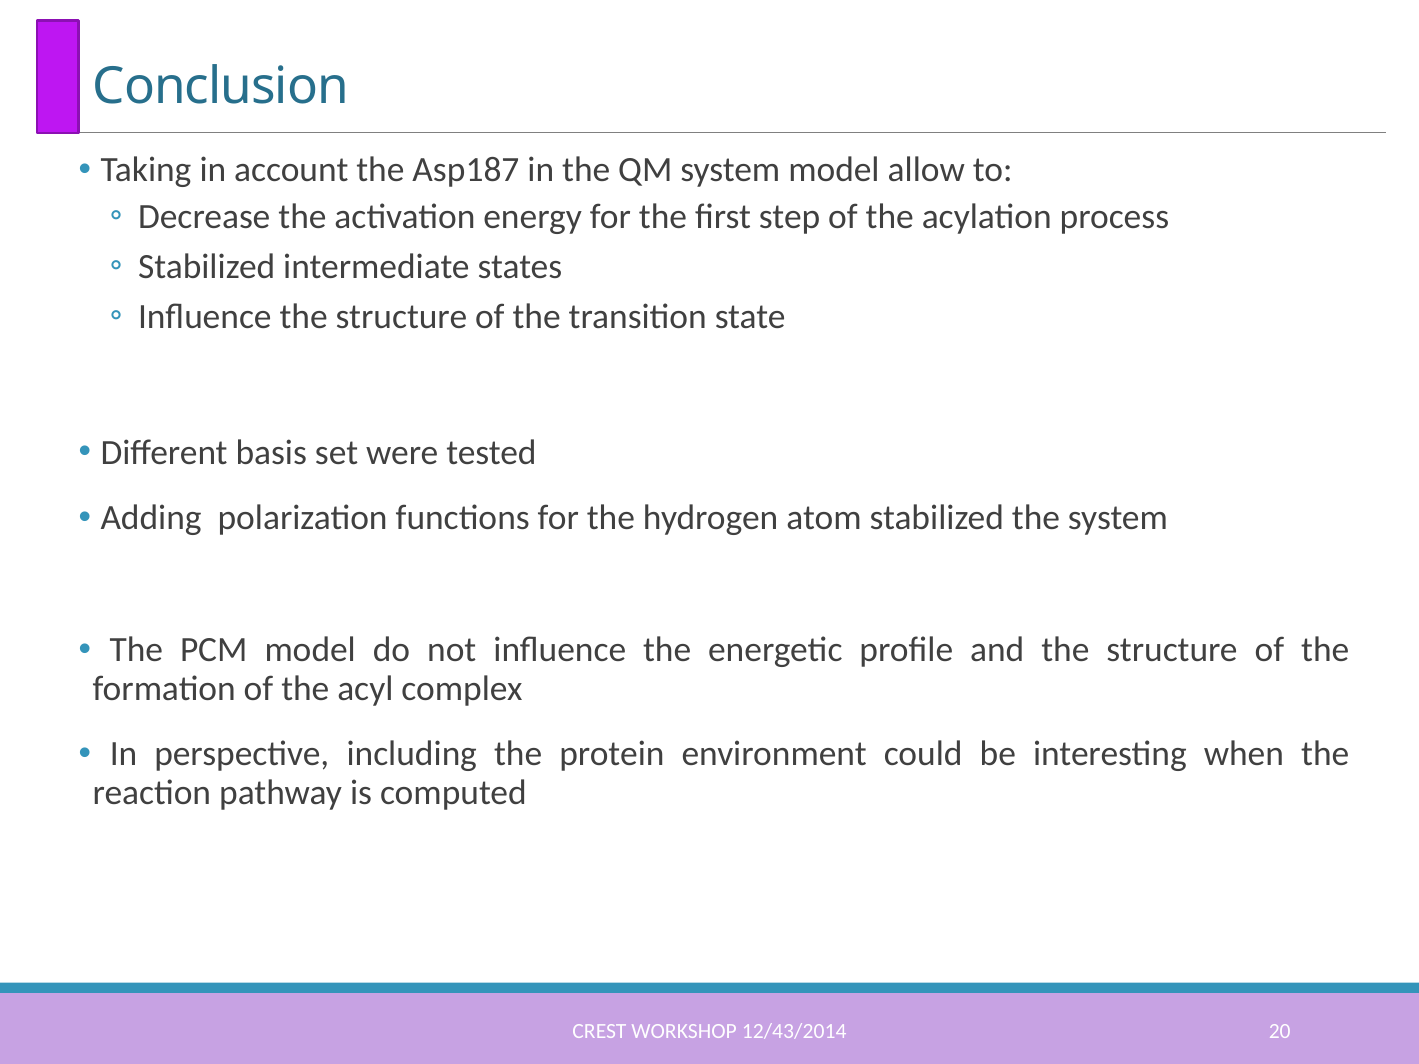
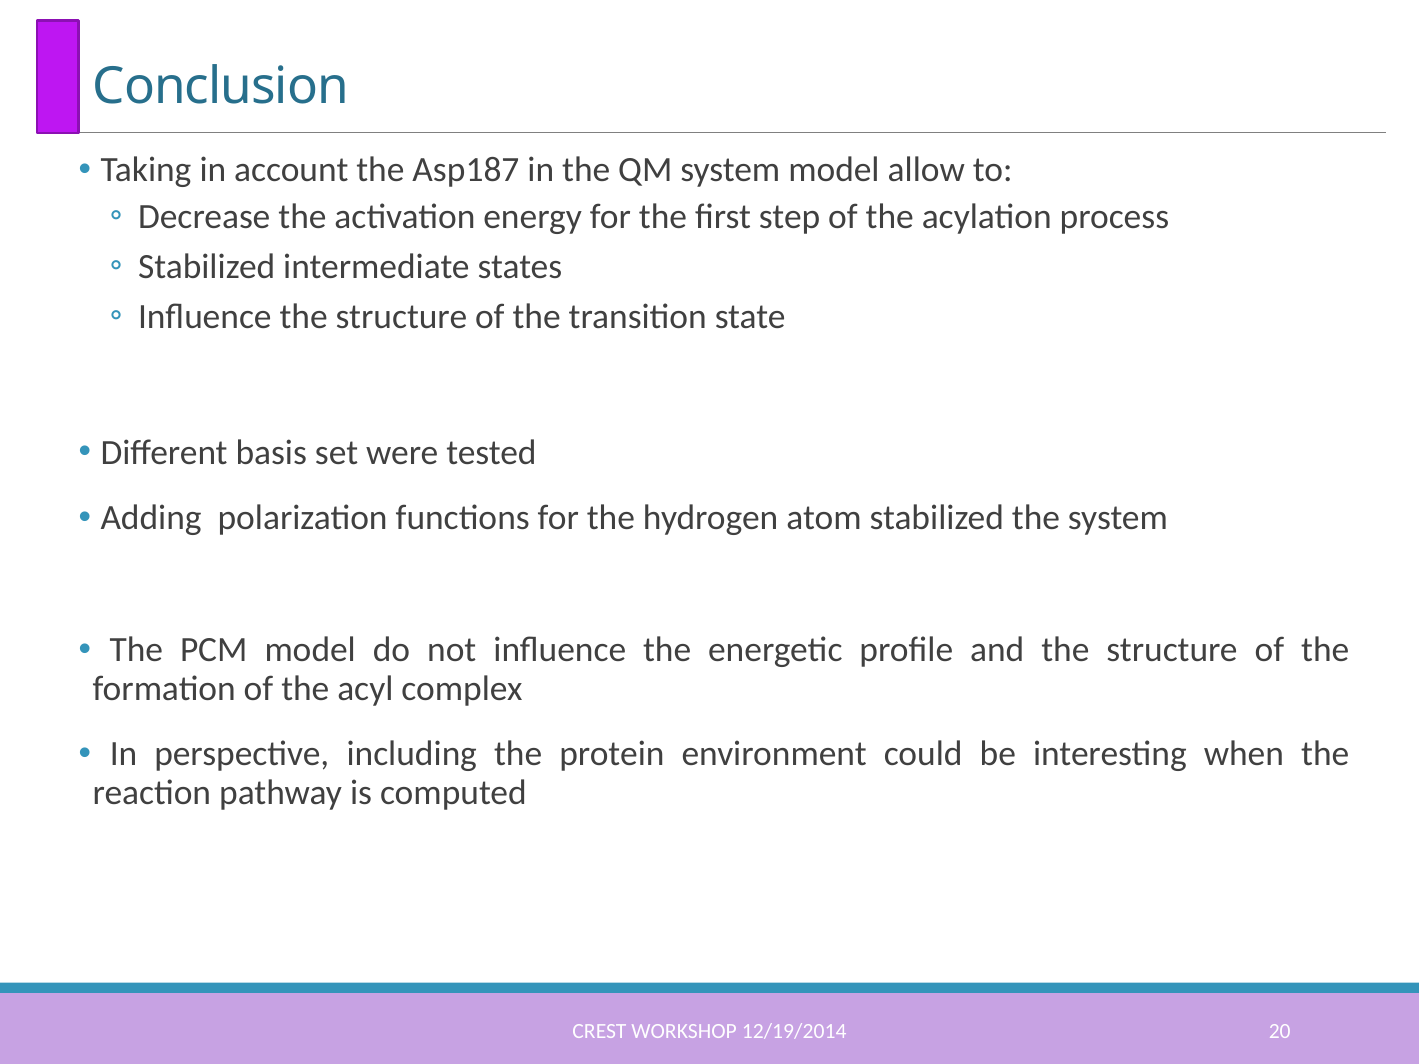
12/43/2014: 12/43/2014 -> 12/19/2014 (794, 1032)
